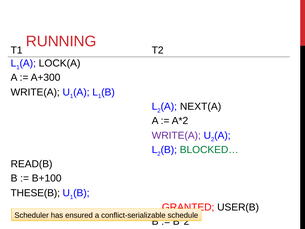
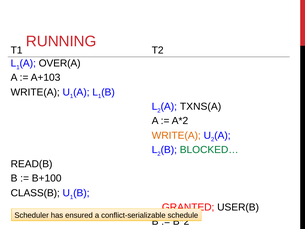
LOCK(A: LOCK(A -> OVER(A (60, 63)
A+300: A+300 -> A+103 (46, 77)
NEXT(A: NEXT(A -> TXNS(A (201, 107)
WRITE(A colour: purple -> orange (176, 135)
THESE(B: THESE(B -> CLASS(B (35, 193)
